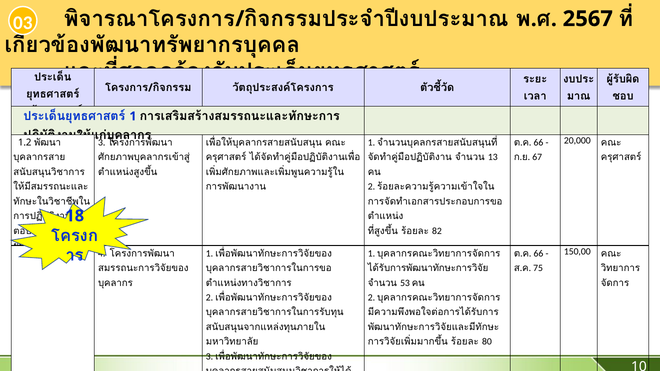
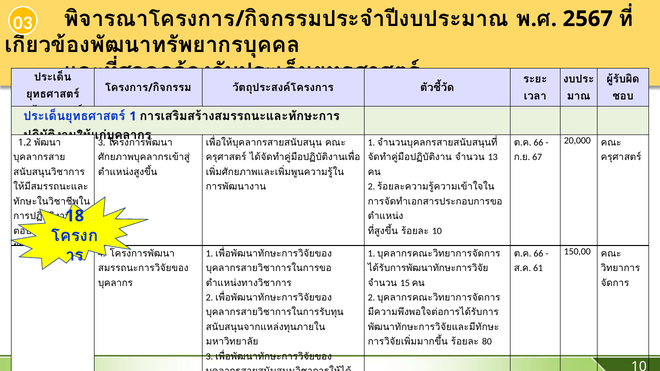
82: 82 -> 10 (437, 231)
75: 75 -> 61 (538, 268)
53: 53 -> 15 (405, 283)
